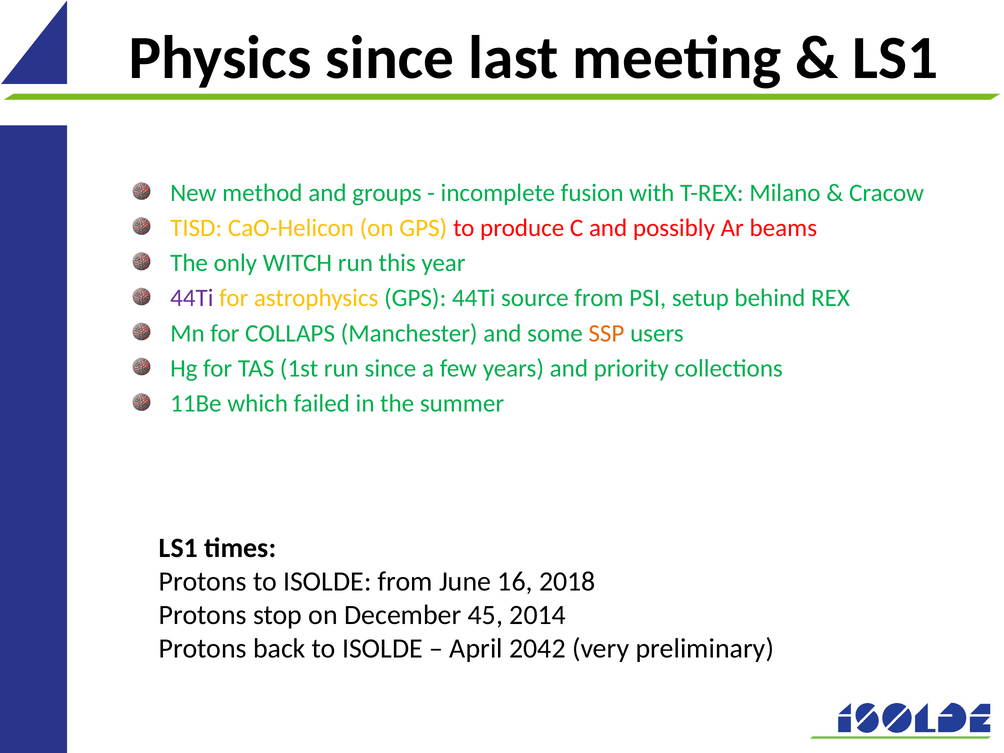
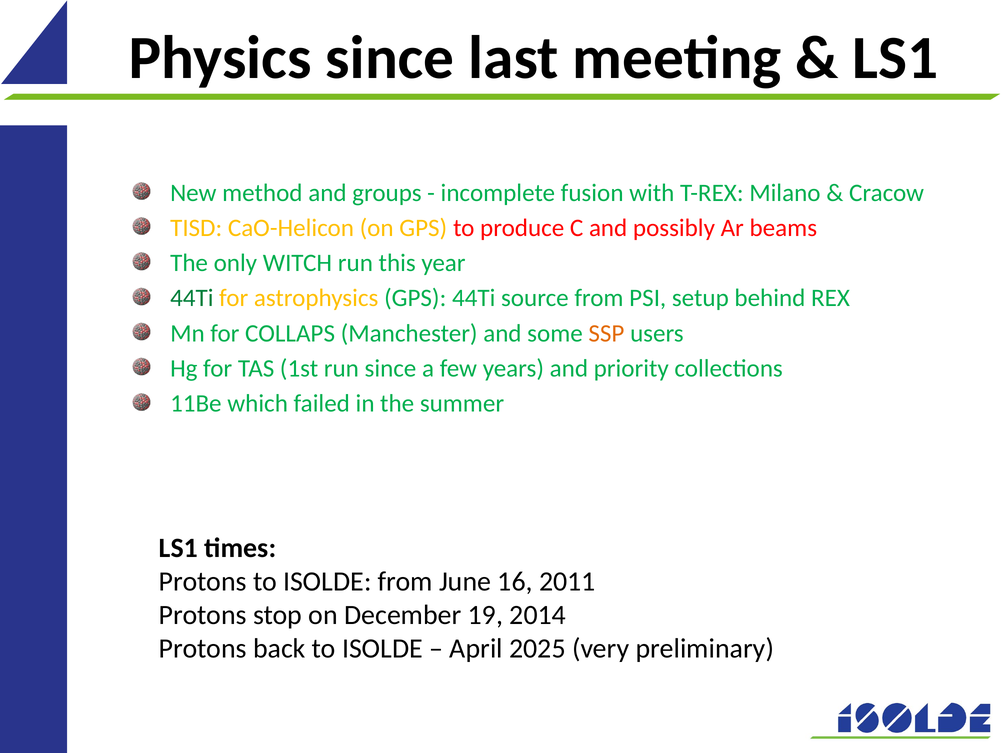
44Ti colour: purple -> green (192, 298)
2018: 2018 -> 2011 (567, 582)
45: 45 -> 19 (485, 615)
2042: 2042 -> 2025 (537, 649)
